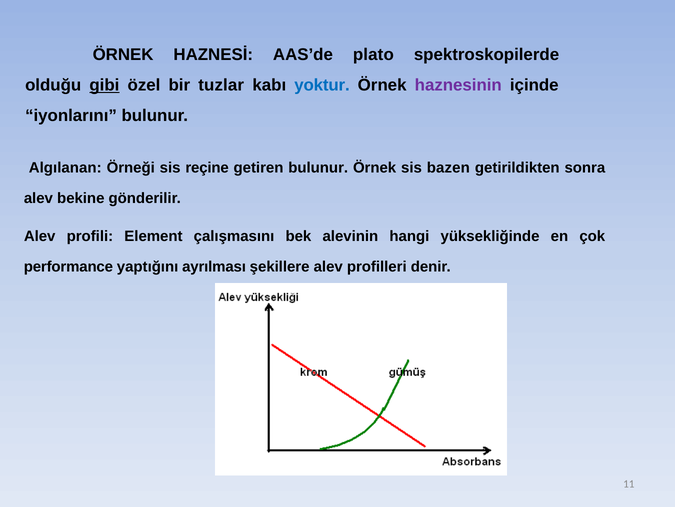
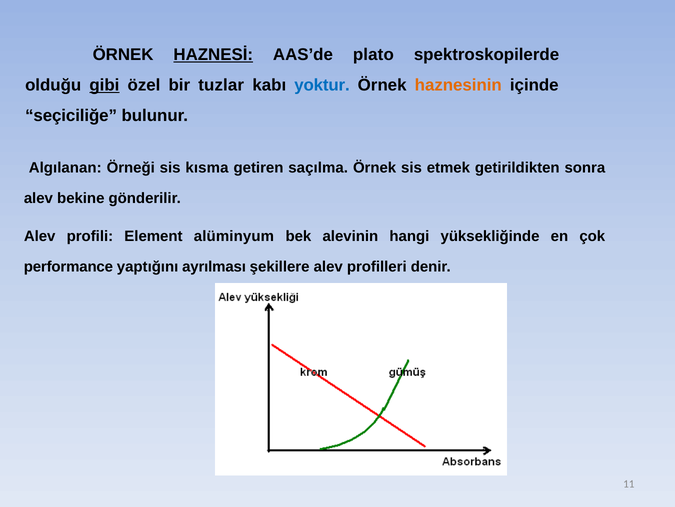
HAZNESİ underline: none -> present (213, 55)
haznesinin colour: purple -> orange (458, 85)
iyonlarını: iyonlarını -> seçiciliğe (71, 115)
reçine: reçine -> kısma (207, 167)
getiren bulunur: bulunur -> saçılma (318, 167)
bazen: bazen -> etmek (448, 167)
çalışmasını: çalışmasını -> alüminyum (234, 236)
